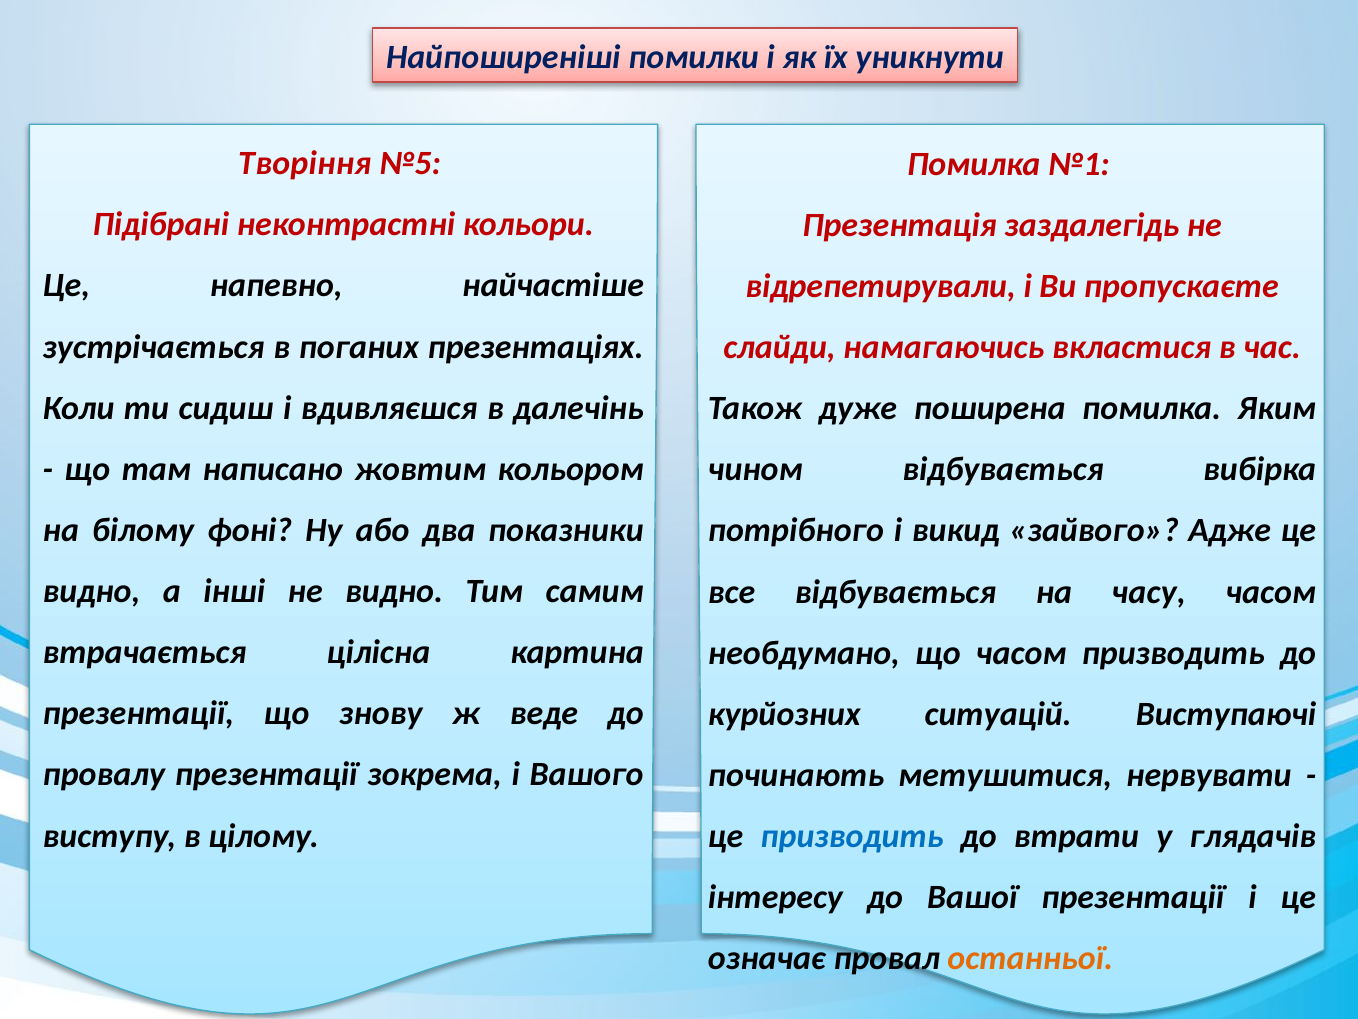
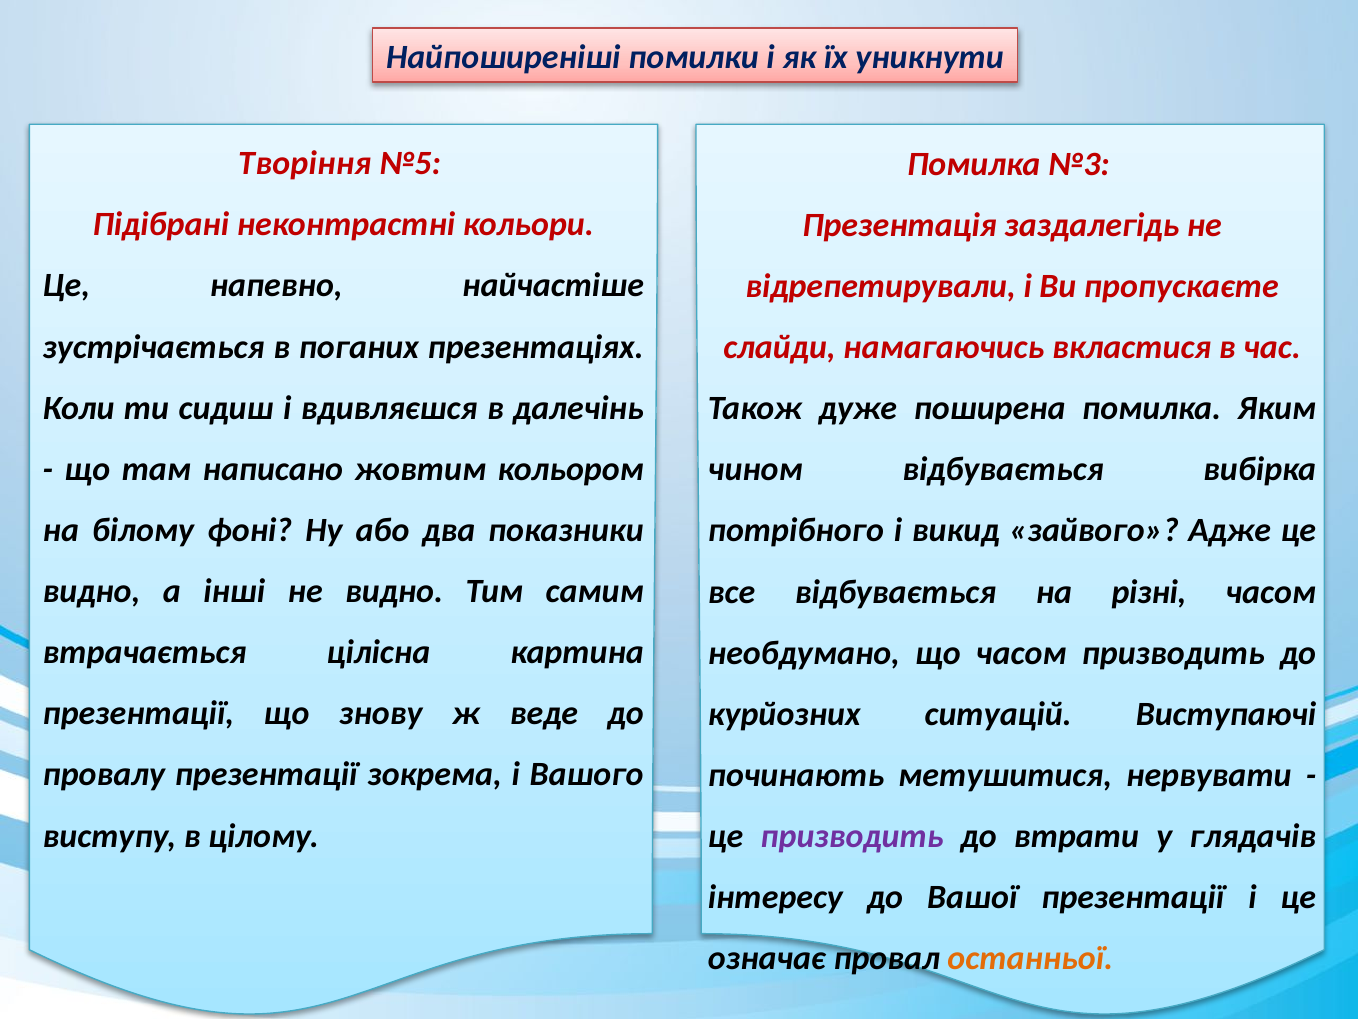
№1: №1 -> №3 (1079, 164)
часу: часу -> різні (1149, 592)
призводить colour: blue -> purple (852, 836)
